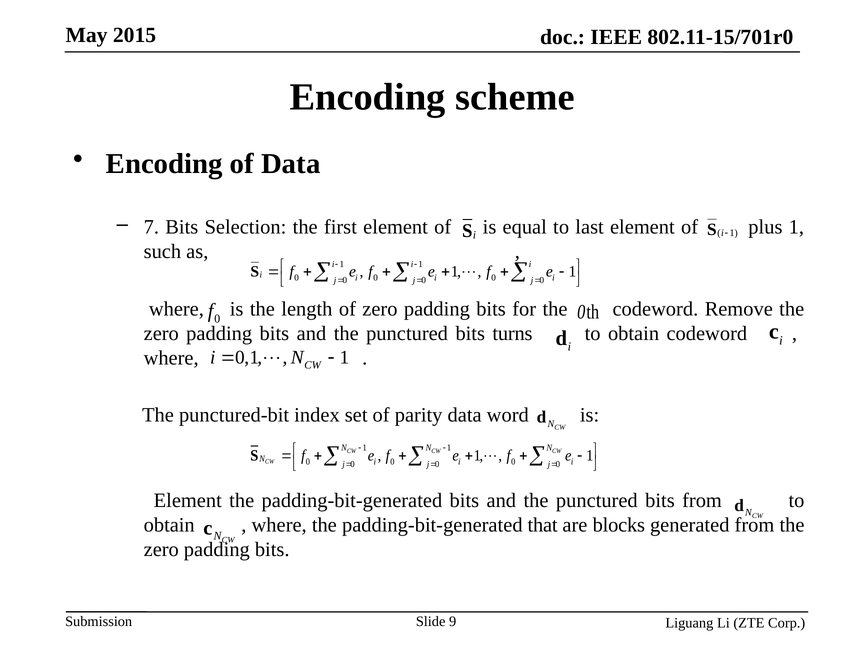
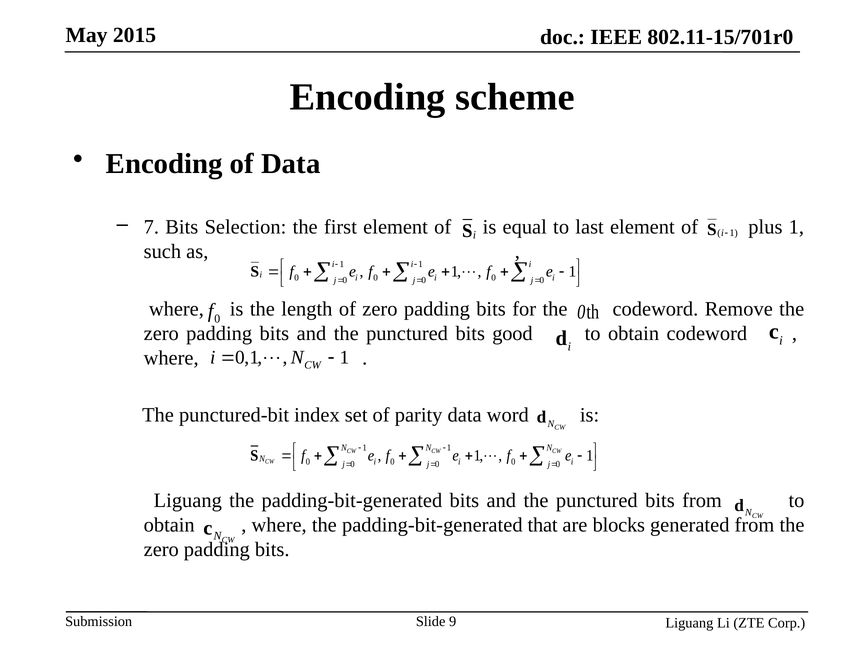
turns: turns -> good (512, 334)
Element: Element -> Liguang (188, 501)
